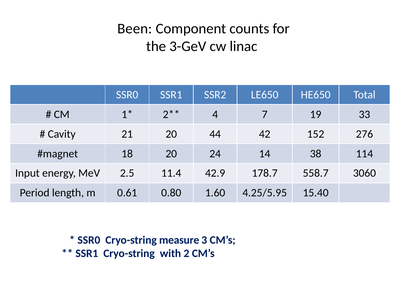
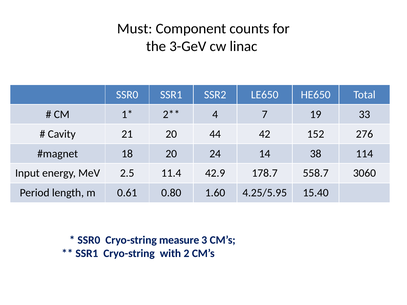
Been: Been -> Must (135, 29)
